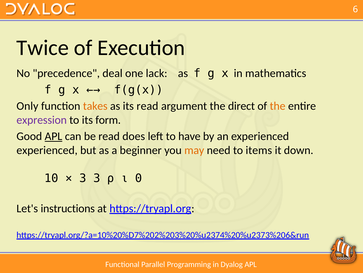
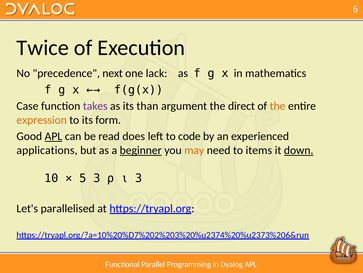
deal: deal -> next (113, 73)
Only: Only -> Case (27, 106)
takes colour: orange -> purple (95, 106)
its read: read -> than (147, 106)
expression colour: purple -> orange (42, 120)
have: have -> code (189, 136)
experienced: experienced -> applications (47, 150)
beginner underline: none -> present (141, 150)
down underline: none -> present (299, 150)
3: 3 -> 5 (83, 178)
0: 0 -> 3 (139, 178)
instructions: instructions -> parallelised (68, 208)
